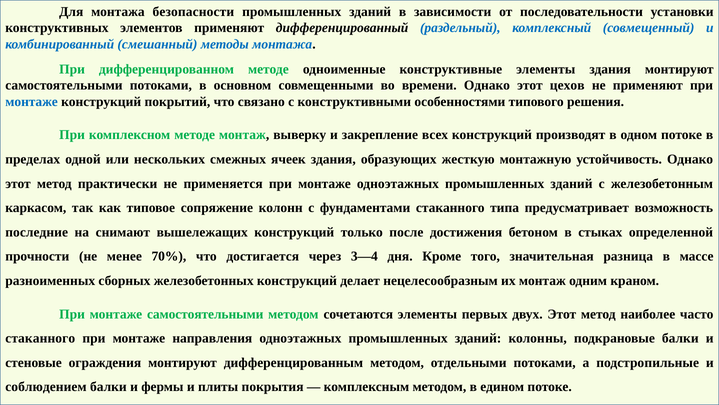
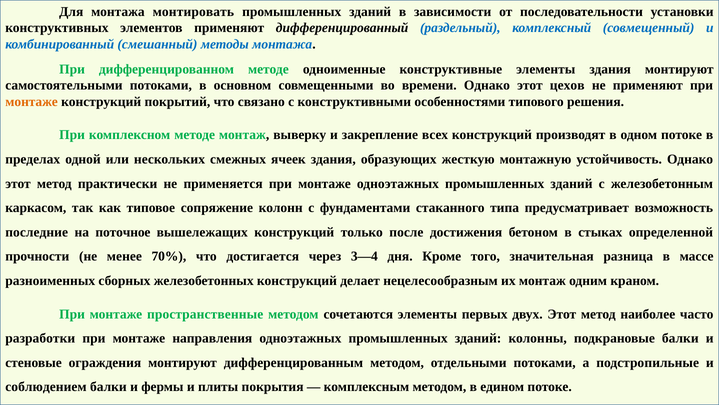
безопасности: безопасности -> монтировать (193, 12)
монтаже colour: blue -> orange (32, 102)
снимают: снимают -> поточное (123, 232)
монтаже самостоятельными: самостоятельными -> пространственные (205, 314)
стаканного: стаканного -> разработки (40, 338)
